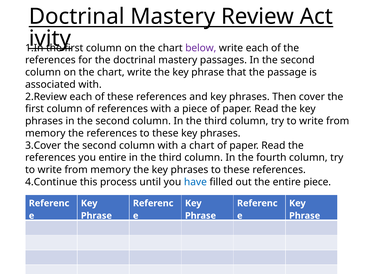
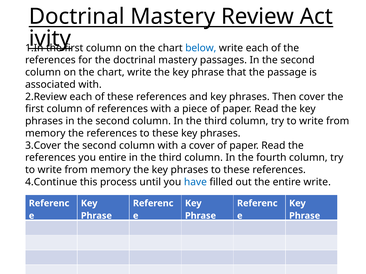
below colour: purple -> blue (201, 48)
a chart: chart -> cover (202, 146)
entire piece: piece -> write (317, 182)
